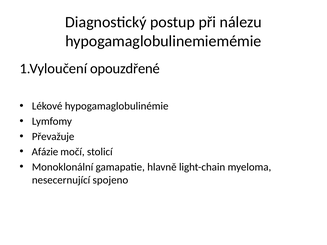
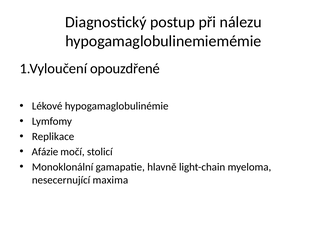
Převažuje: Převažuje -> Replikace (53, 137)
spojeno: spojeno -> maxima (110, 180)
